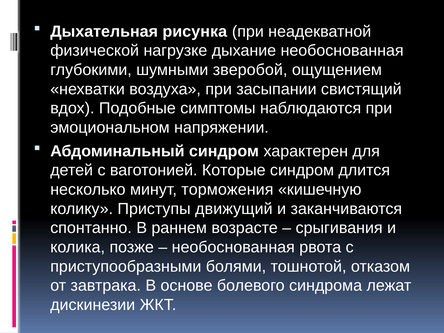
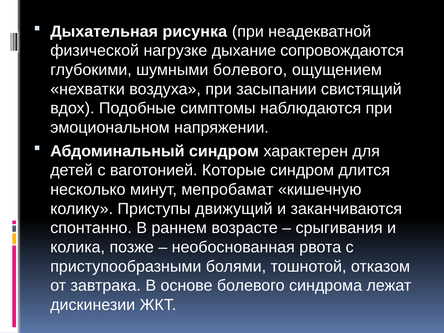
дыхание необоснованная: необоснованная -> сопровождаются (342, 51)
шумными зверобой: зверобой -> болевого (250, 70)
торможения: торможения -> мепробамат (227, 190)
